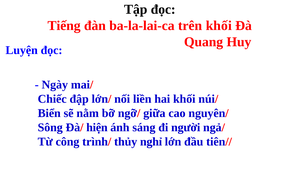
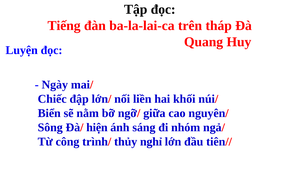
trên khối: khối -> tháp (219, 26)
người: người -> nhóm (186, 127)
